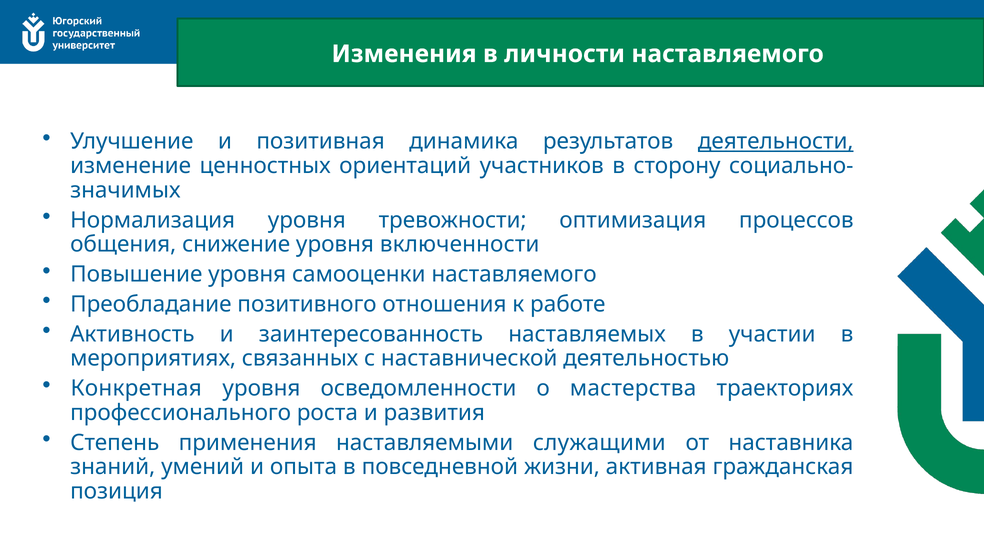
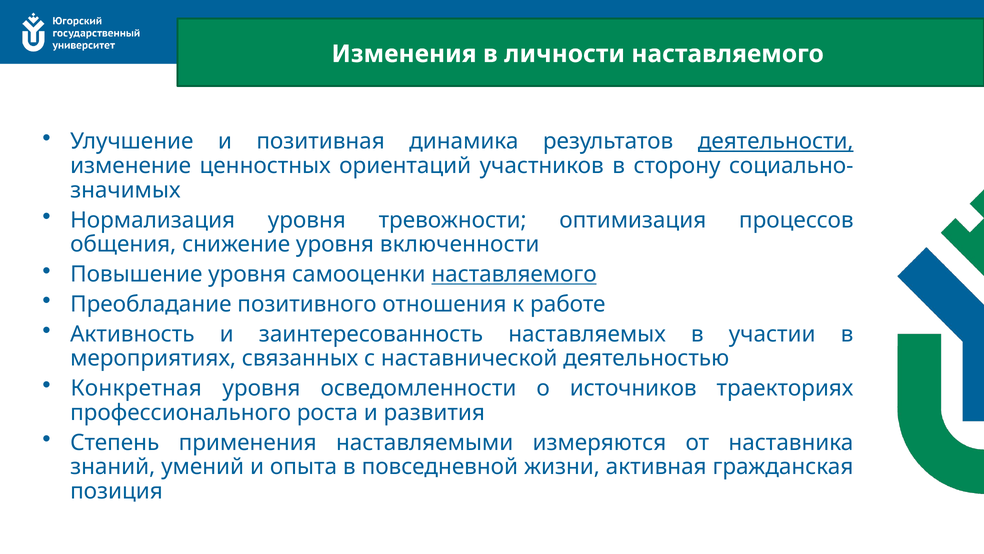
наставляемого underline: none -> present (514, 274)
мастерства: мастерства -> источников (633, 388)
служащими: служащими -> измеряются (599, 442)
